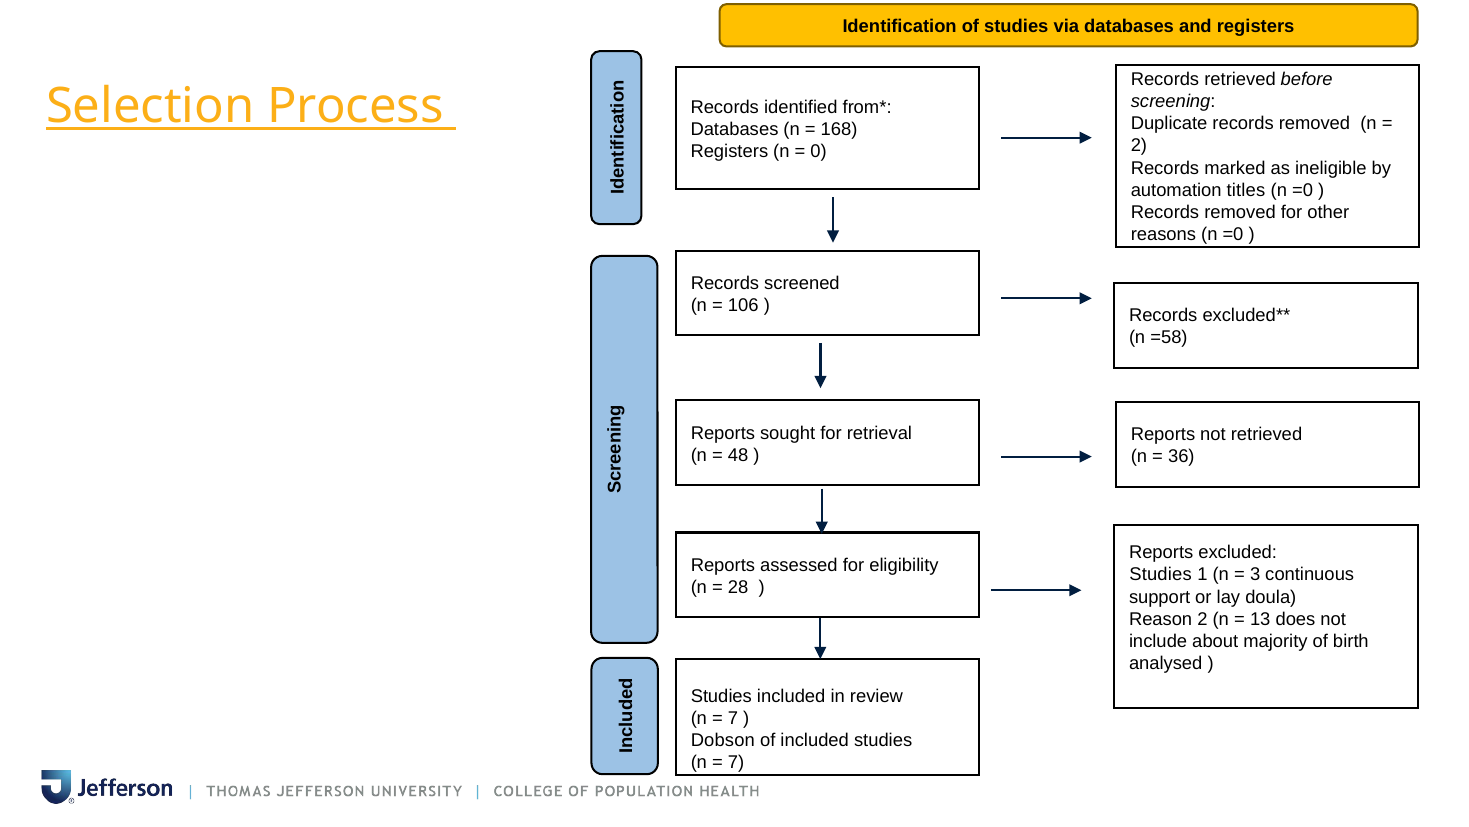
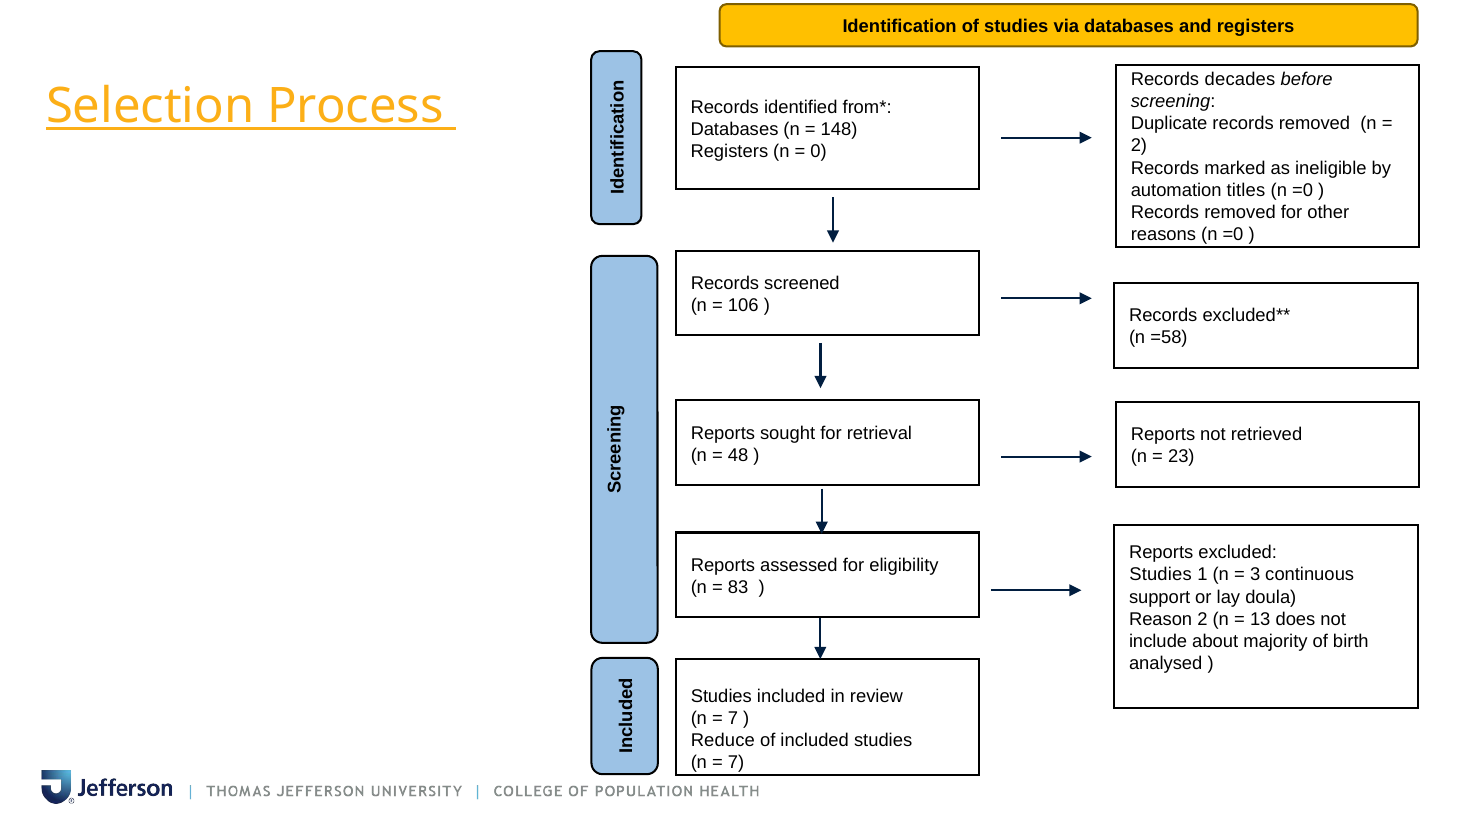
Records retrieved: retrieved -> decades (1240, 80)
168: 168 -> 148 (839, 129)
36: 36 -> 23 (1181, 457)
28: 28 -> 83 (738, 587)
Dobson: Dobson -> Reduce (723, 740)
